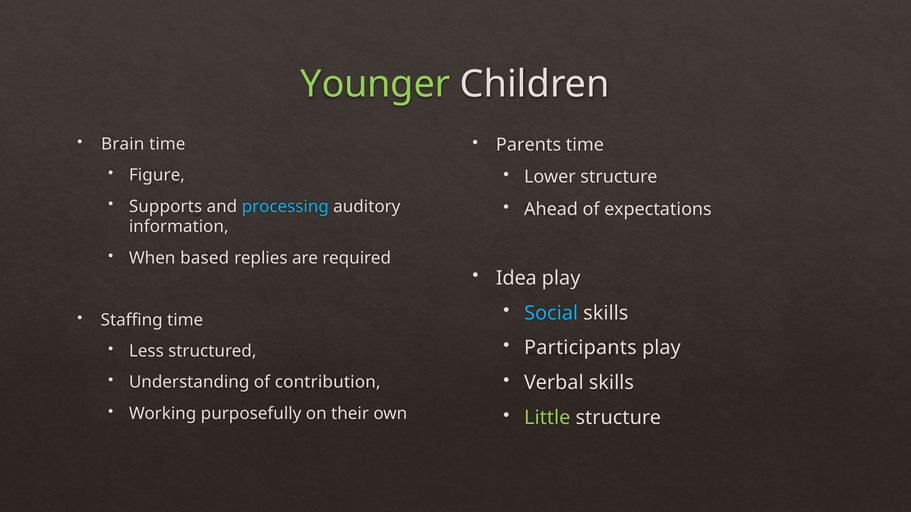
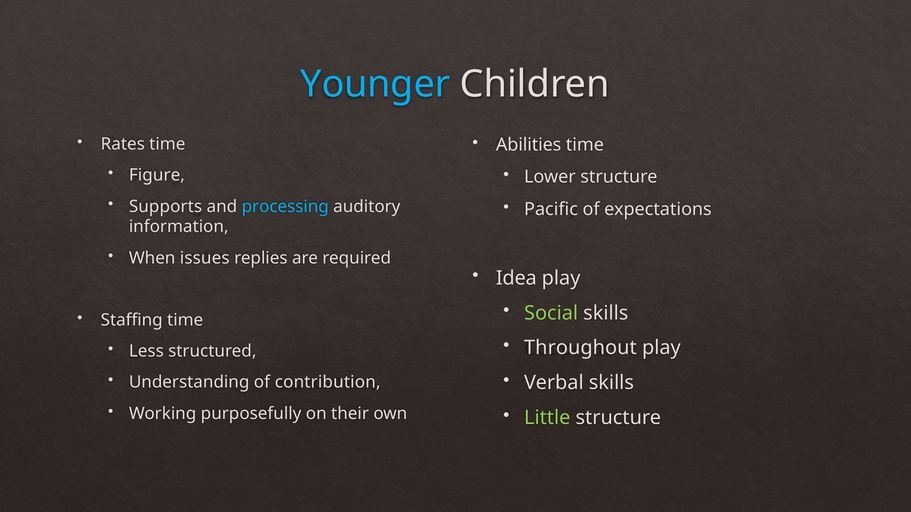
Younger colour: light green -> light blue (375, 84)
Brain: Brain -> Rates (123, 144)
Parents: Parents -> Abilities (529, 145)
Ahead: Ahead -> Pacific (551, 209)
based: based -> issues (205, 258)
Social colour: light blue -> light green (551, 313)
Participants: Participants -> Throughout (580, 348)
